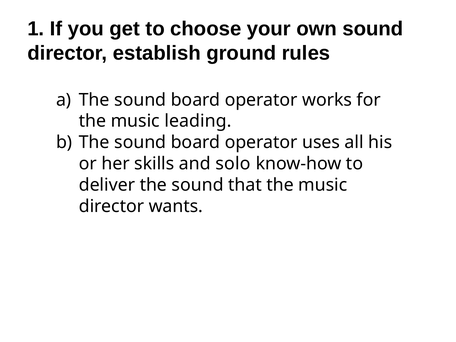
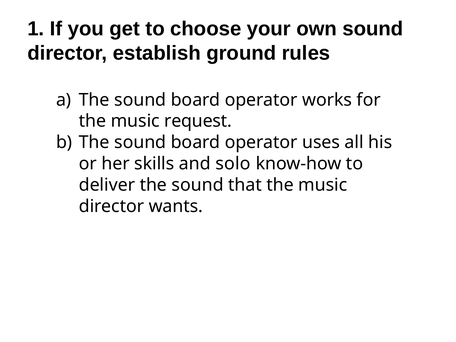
leading: leading -> request (198, 121)
